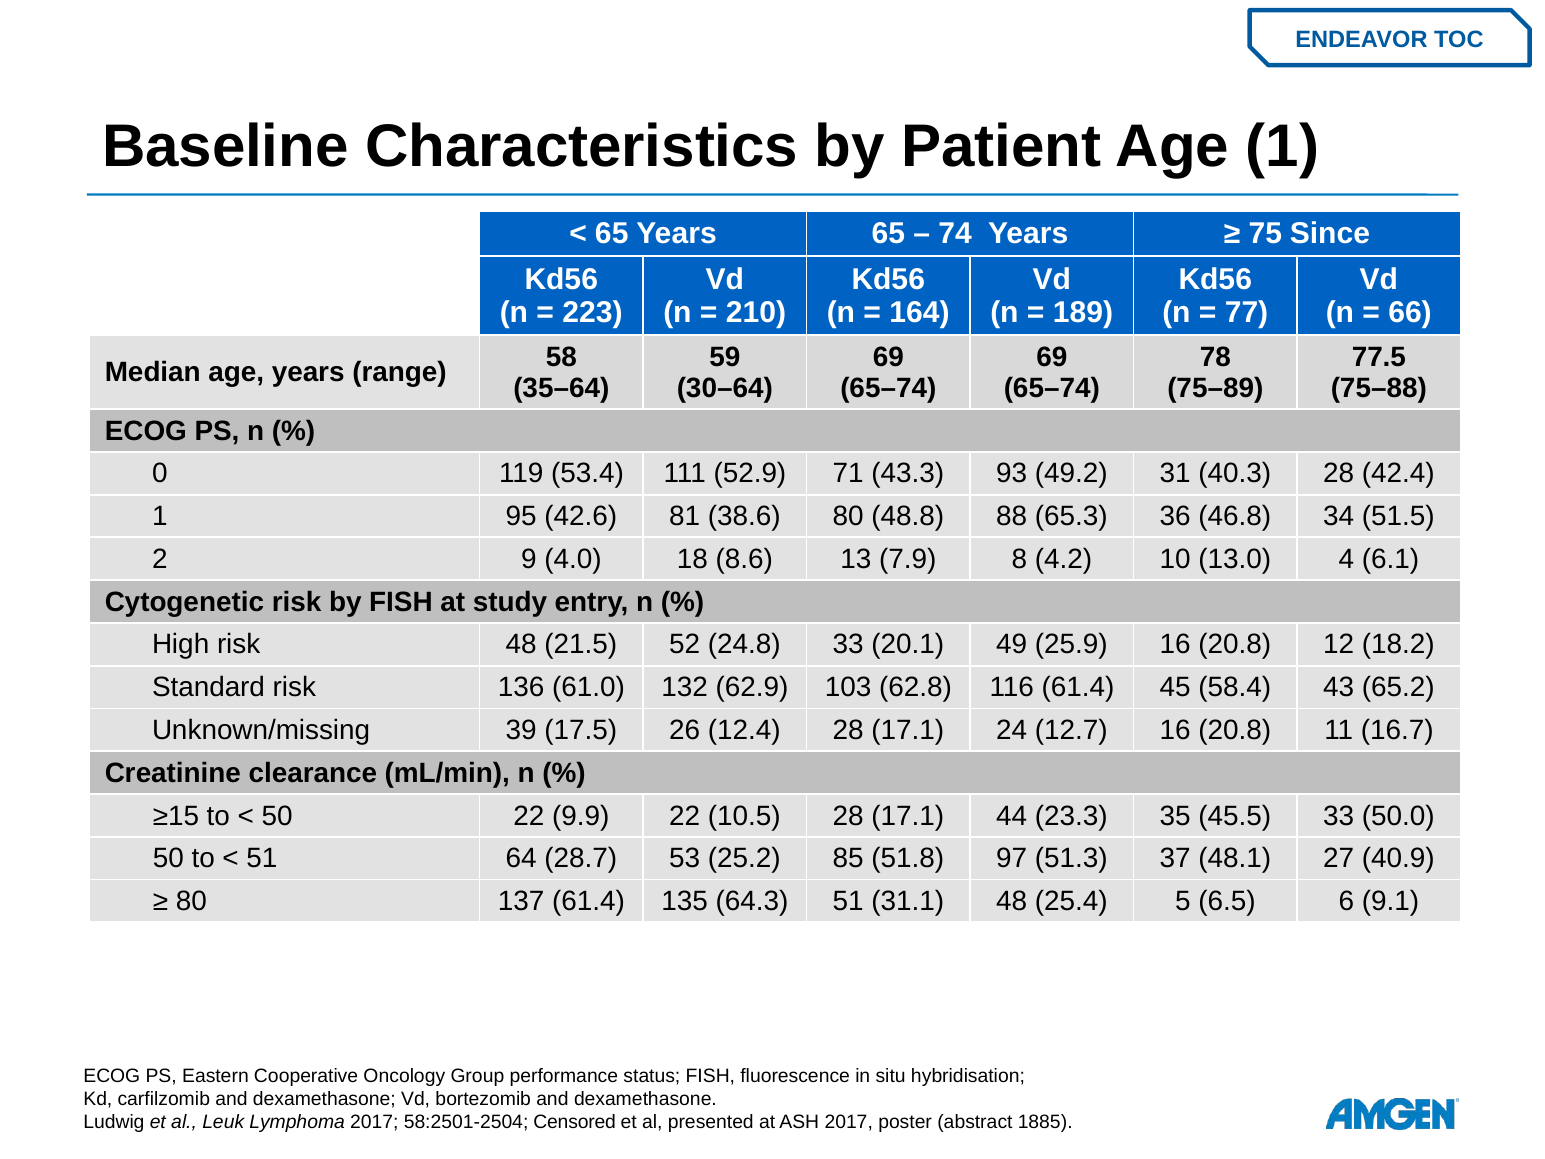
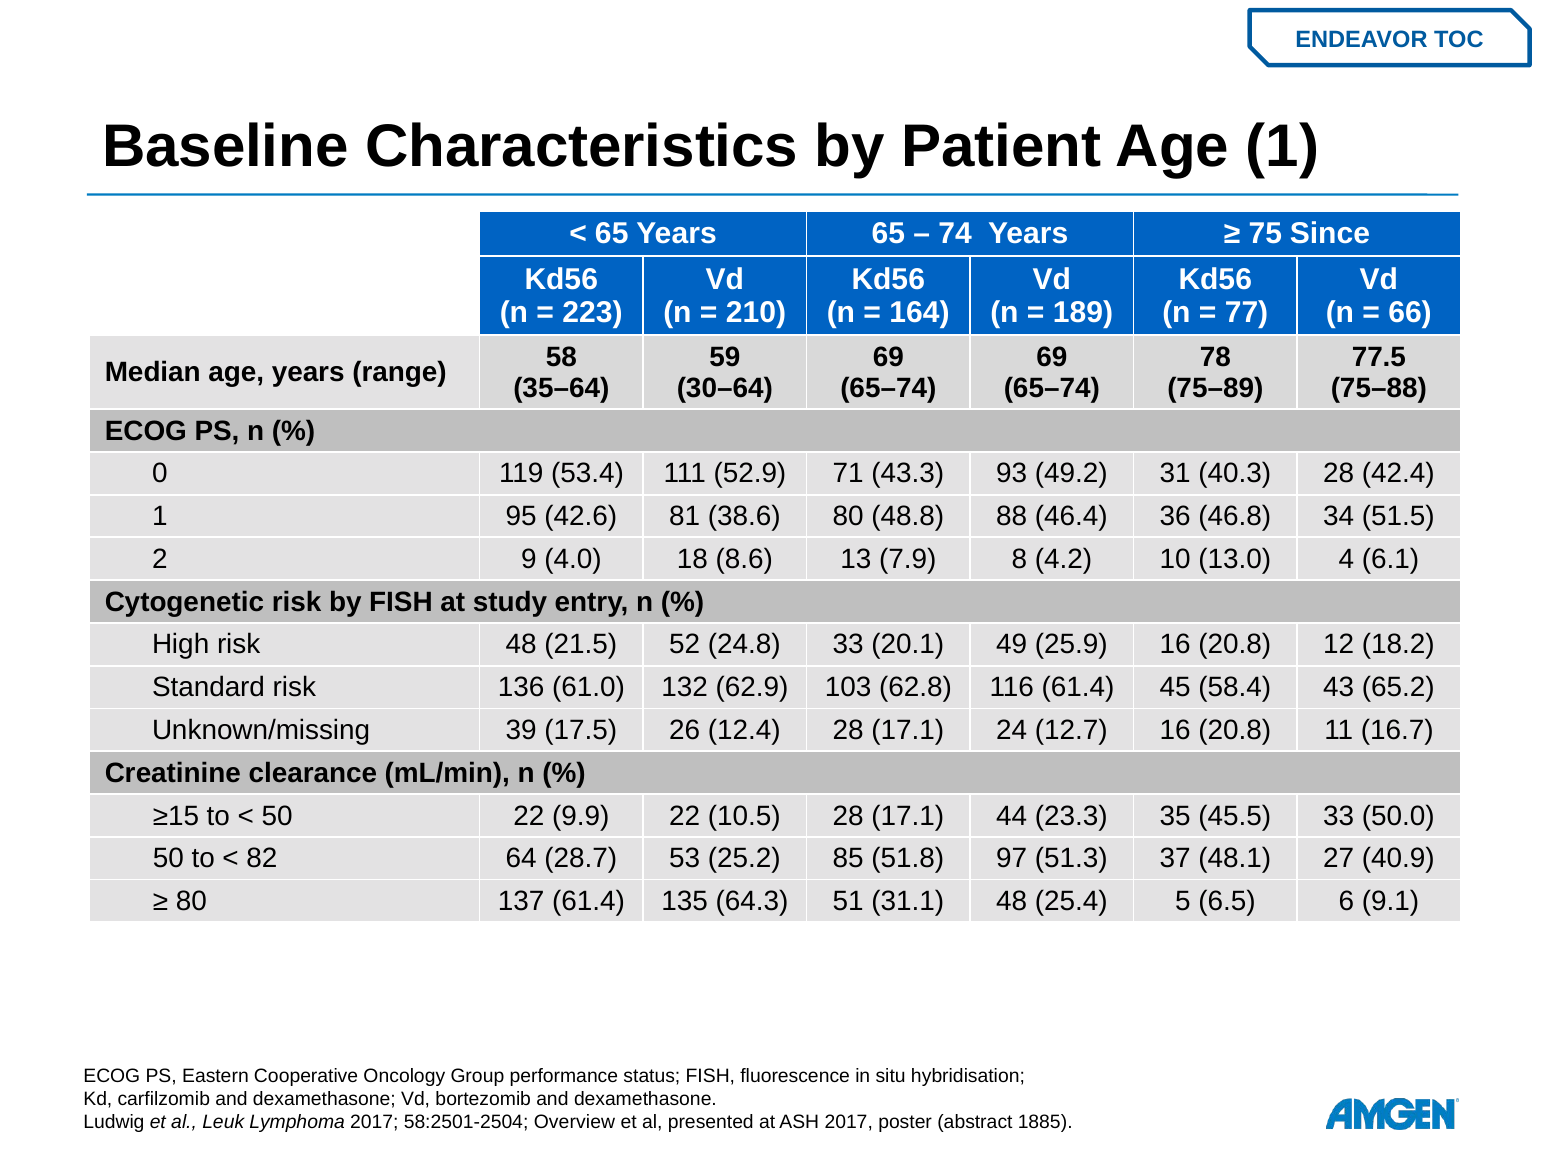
65.3: 65.3 -> 46.4 (1071, 516)
51: 51 -> 82 (262, 858)
Censored: Censored -> Overview (575, 1122)
